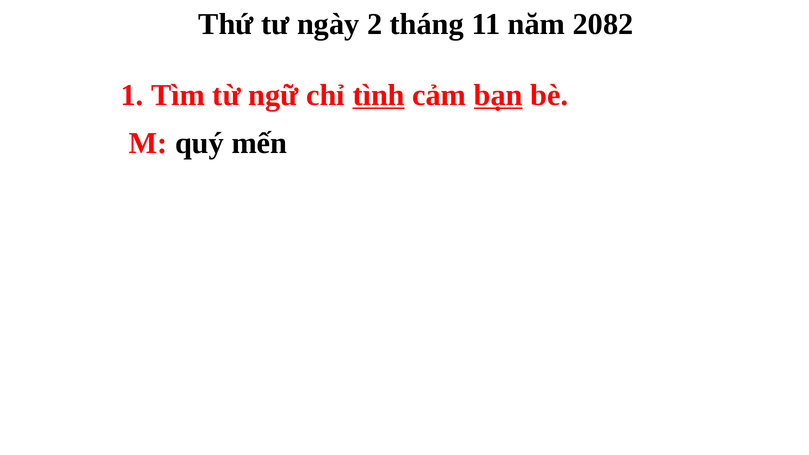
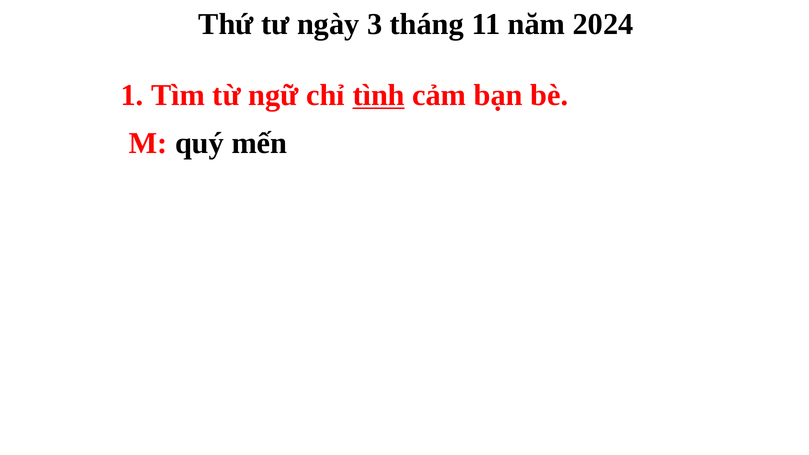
2: 2 -> 3 (375, 24)
2082: 2082 -> 2024 (603, 24)
bạn underline: present -> none (498, 95)
